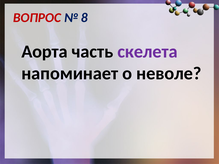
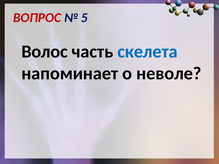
8: 8 -> 5 (84, 18)
Аорта: Аорта -> Волос (44, 52)
скелета colour: purple -> blue (147, 52)
